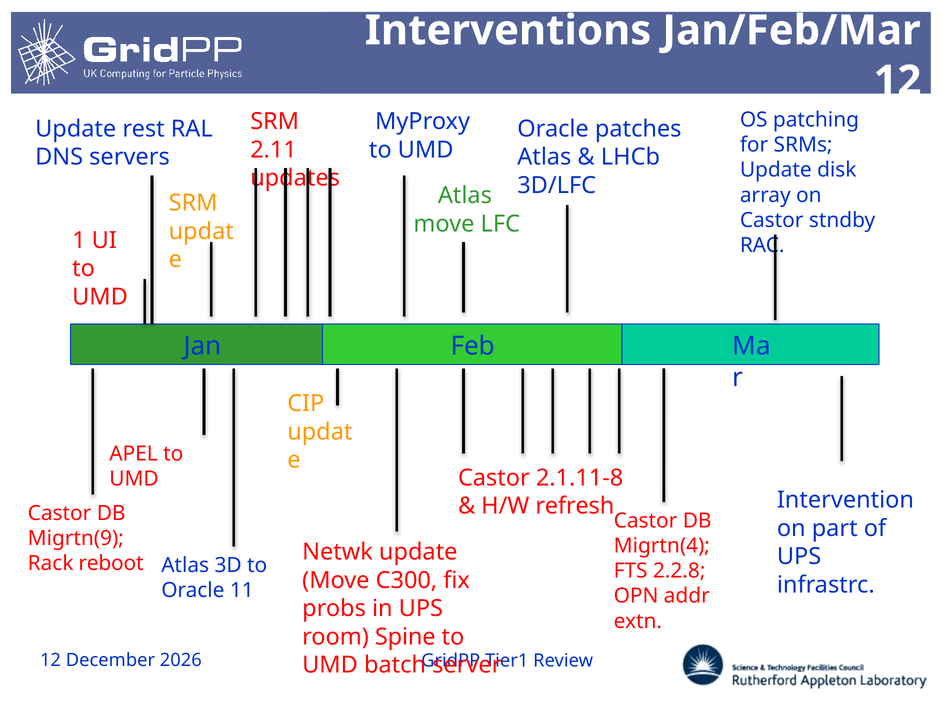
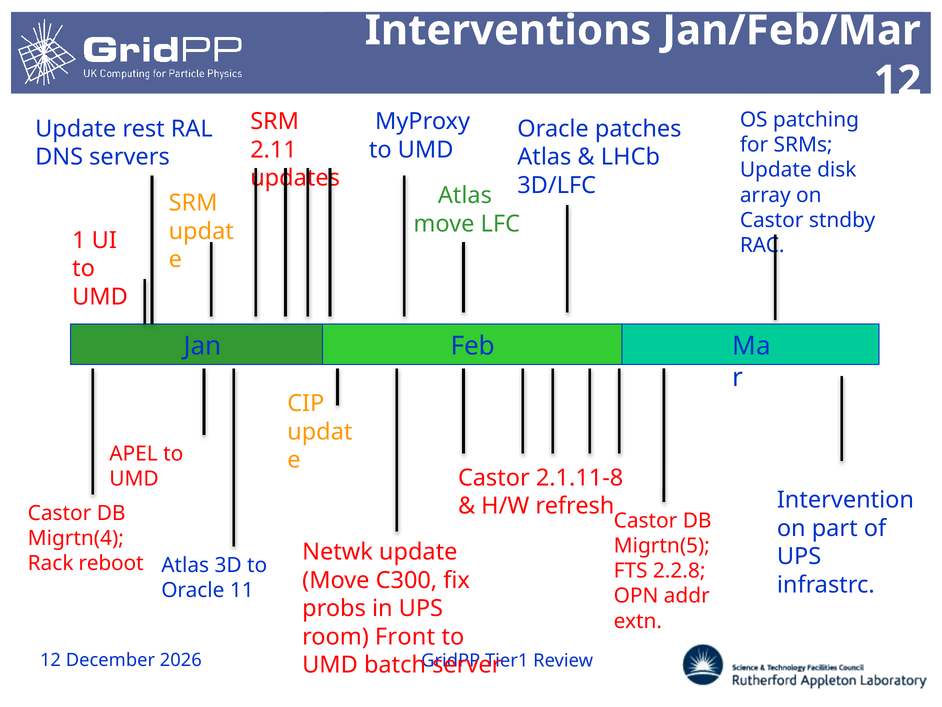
Migrtn(9: Migrtn(9 -> Migrtn(4 (76, 538)
Migrtn(4: Migrtn(4 -> Migrtn(5 (662, 545)
Spine: Spine -> Front (405, 636)
